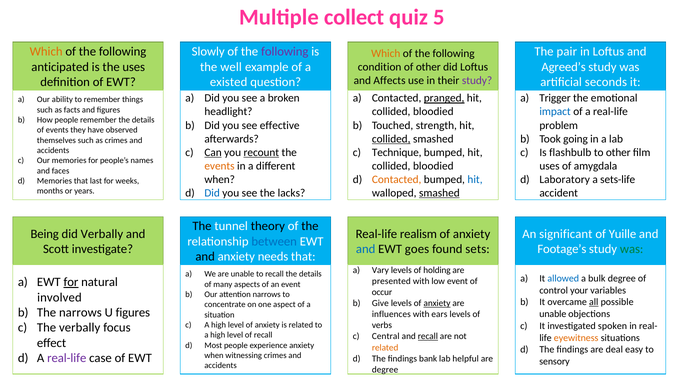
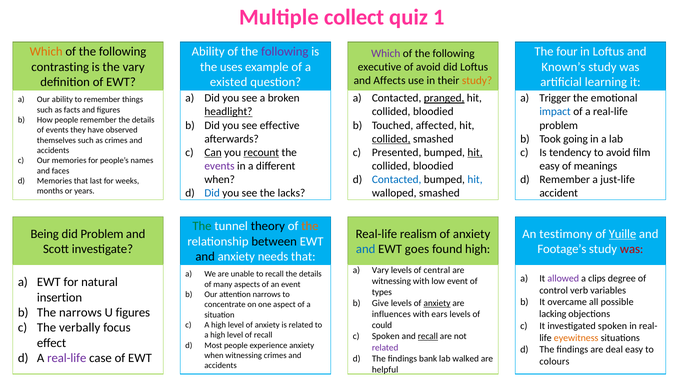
5: 5 -> 1 (439, 17)
Slowly: Slowly -> Ability (208, 52)
pair: pair -> four (567, 52)
Which colour: orange -> purple (386, 53)
anticipated: anticipated -> contrasting (60, 67)
the uses: uses -> vary (134, 67)
well: well -> uses (231, 67)
Agreed’s: Agreed’s -> Known’s (563, 67)
condition: condition -> executive (380, 67)
of other: other -> avoid (428, 67)
study colour: purple -> orange (477, 80)
seconds: seconds -> learning (606, 82)
headlight underline: none -> present (228, 112)
strength: strength -> affected (436, 125)
Technique: Technique -> Presented (397, 153)
hit underline: none -> present (475, 153)
flashbulb: flashbulb -> tendency (570, 153)
to other: other -> avoid (618, 153)
events colour: orange -> purple (220, 166)
uses: uses -> easy (550, 166)
amygdala: amygdala -> meanings (596, 166)
Contacted colour: orange -> blue (397, 180)
Laboratory: Laboratory -> Remember (565, 180)
sets-life: sets-life -> just-life (618, 180)
smashed underline: present -> none (439, 193)
The colour: black -> green (202, 226)
the colour: black -> orange (310, 226)
did Verbally: Verbally -> Problem (102, 234)
significant: significant -> testimony (566, 234)
Yuille underline: none -> present (622, 234)
between colour: blue -> black (274, 242)
found sets: sets -> high (478, 249)
was colour: green -> red (632, 249)
holding: holding -> central (437, 271)
allowed colour: blue -> purple (563, 279)
bulk: bulk -> clips (597, 279)
for underline: present -> none (71, 282)
presented: presented -> witnessing (391, 282)
your: your -> verb (579, 291)
occur: occur -> types (382, 293)
involved: involved -> insertion (60, 298)
all underline: present -> none (594, 302)
unable: unable -> lacking (553, 314)
verbs: verbs -> could (382, 326)
Central: Central -> Spoken (386, 337)
related colour: orange -> purple (385, 348)
helpful: helpful -> walked (466, 359)
sensory: sensory -> colours (554, 362)
degree: degree -> helpful (385, 370)
